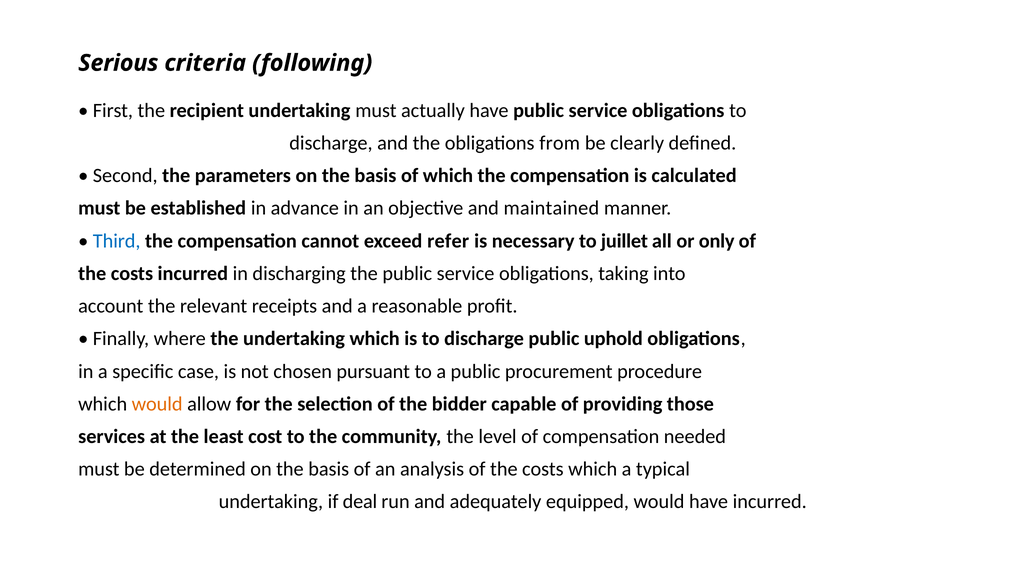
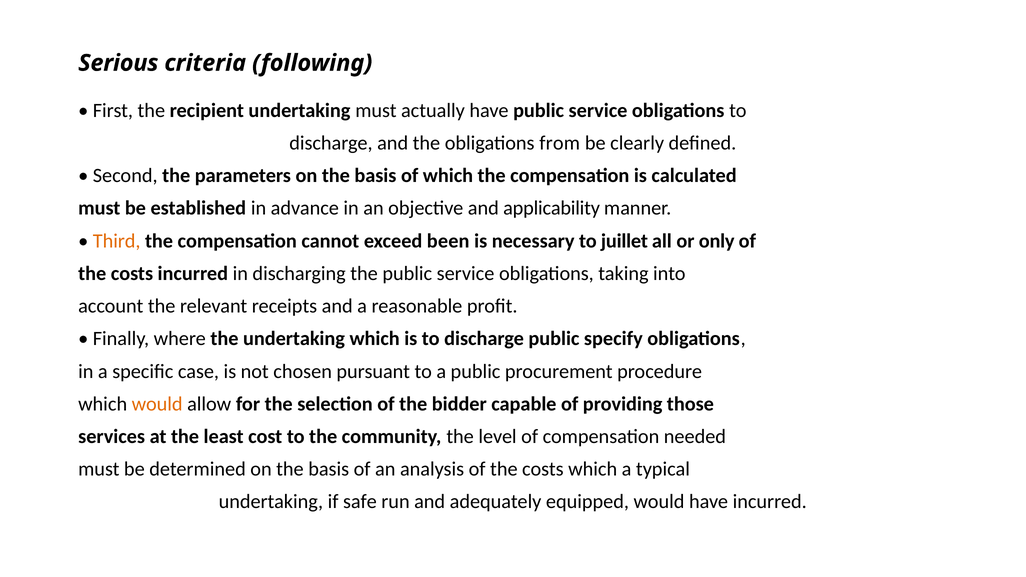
maintained: maintained -> applicability (552, 208)
Third colour: blue -> orange (117, 241)
refer: refer -> been (448, 241)
uphold: uphold -> specify (613, 339)
deal: deal -> safe (360, 502)
